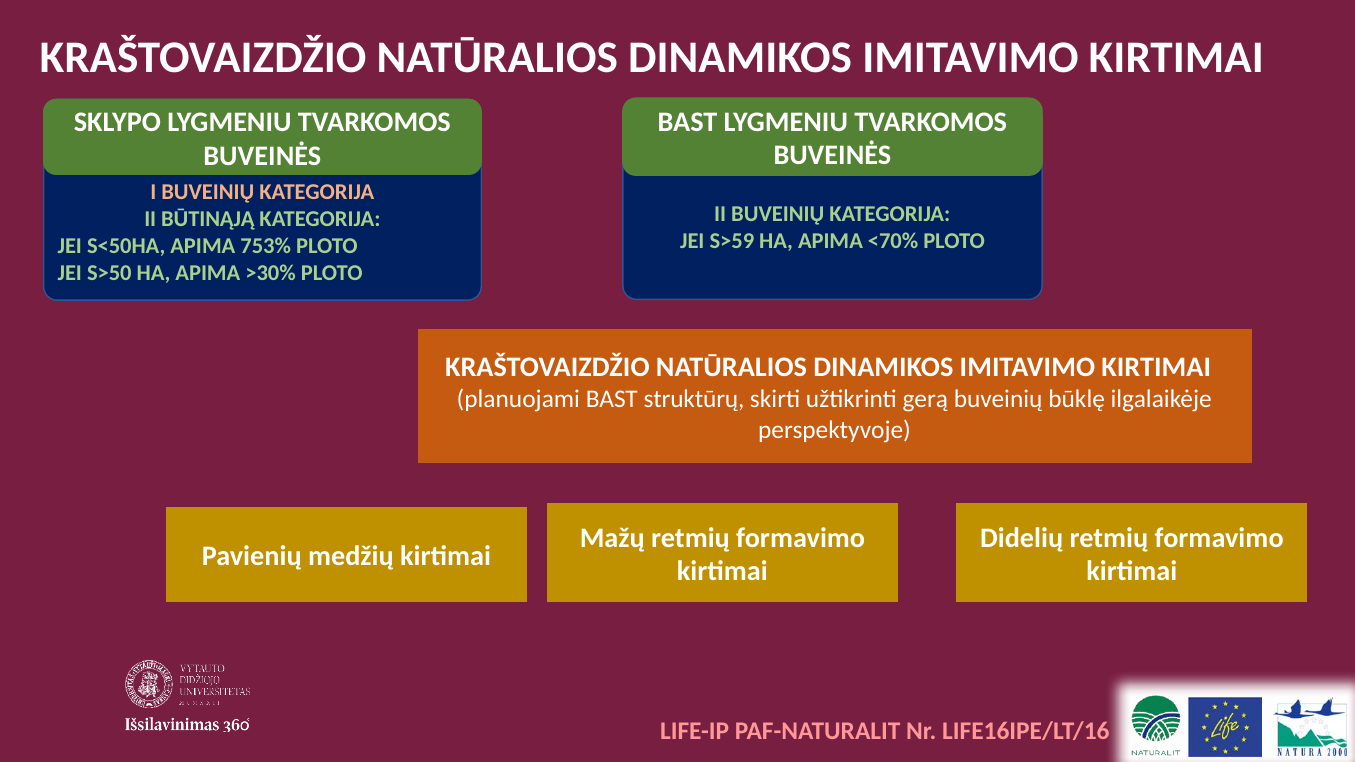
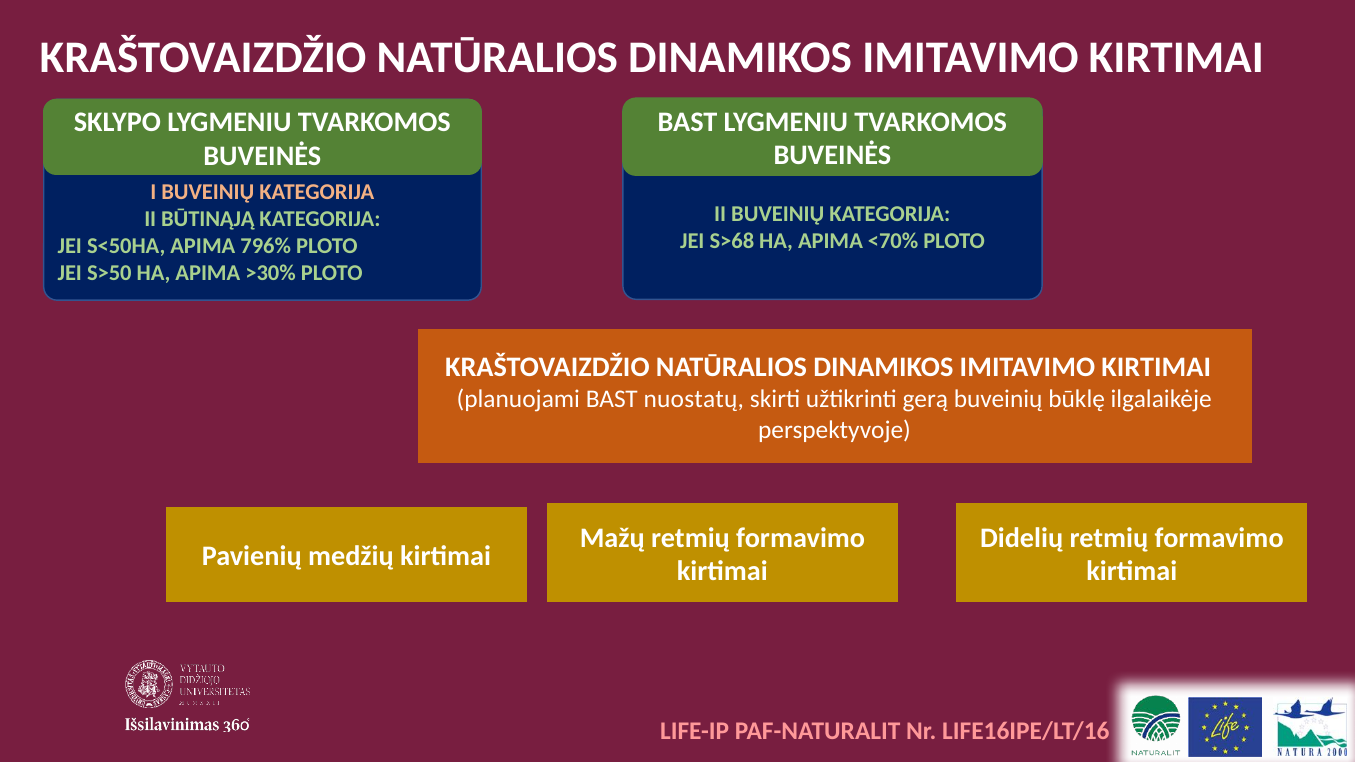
S>59: S>59 -> S>68 (732, 241)
753%: 753% -> 796% (266, 246)
struktūrų: struktūrų -> nuostatų (694, 400)
